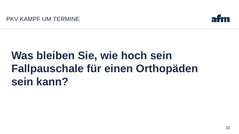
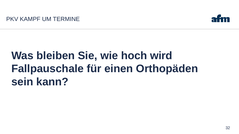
hoch sein: sein -> wird (161, 56)
